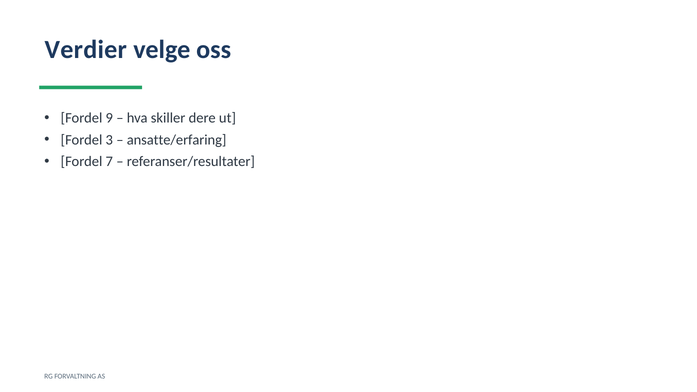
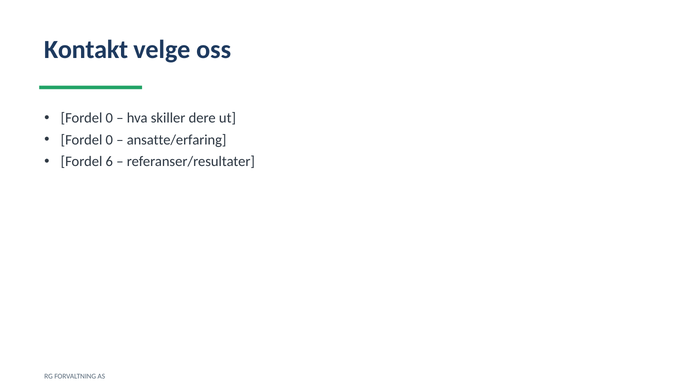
Verdier: Verdier -> Kontakt (86, 50)
9: 9 -> 0 (109, 118)
3: 3 -> 0 (109, 140)
7: 7 -> 6 (109, 162)
